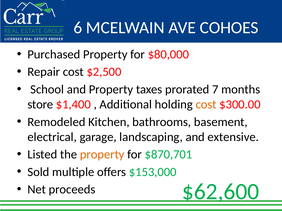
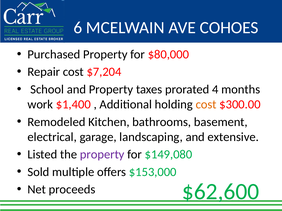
$2,500: $2,500 -> $7,204 (104, 72)
7: 7 -> 4 (215, 90)
store: store -> work (40, 105)
property colour: orange -> purple (102, 155)
$870,701: $870,701 -> $149,080 (168, 155)
